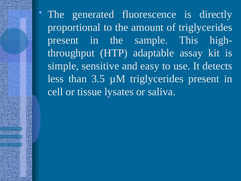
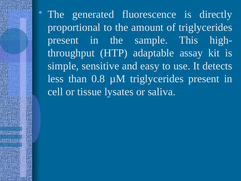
3.5: 3.5 -> 0.8 (98, 79)
